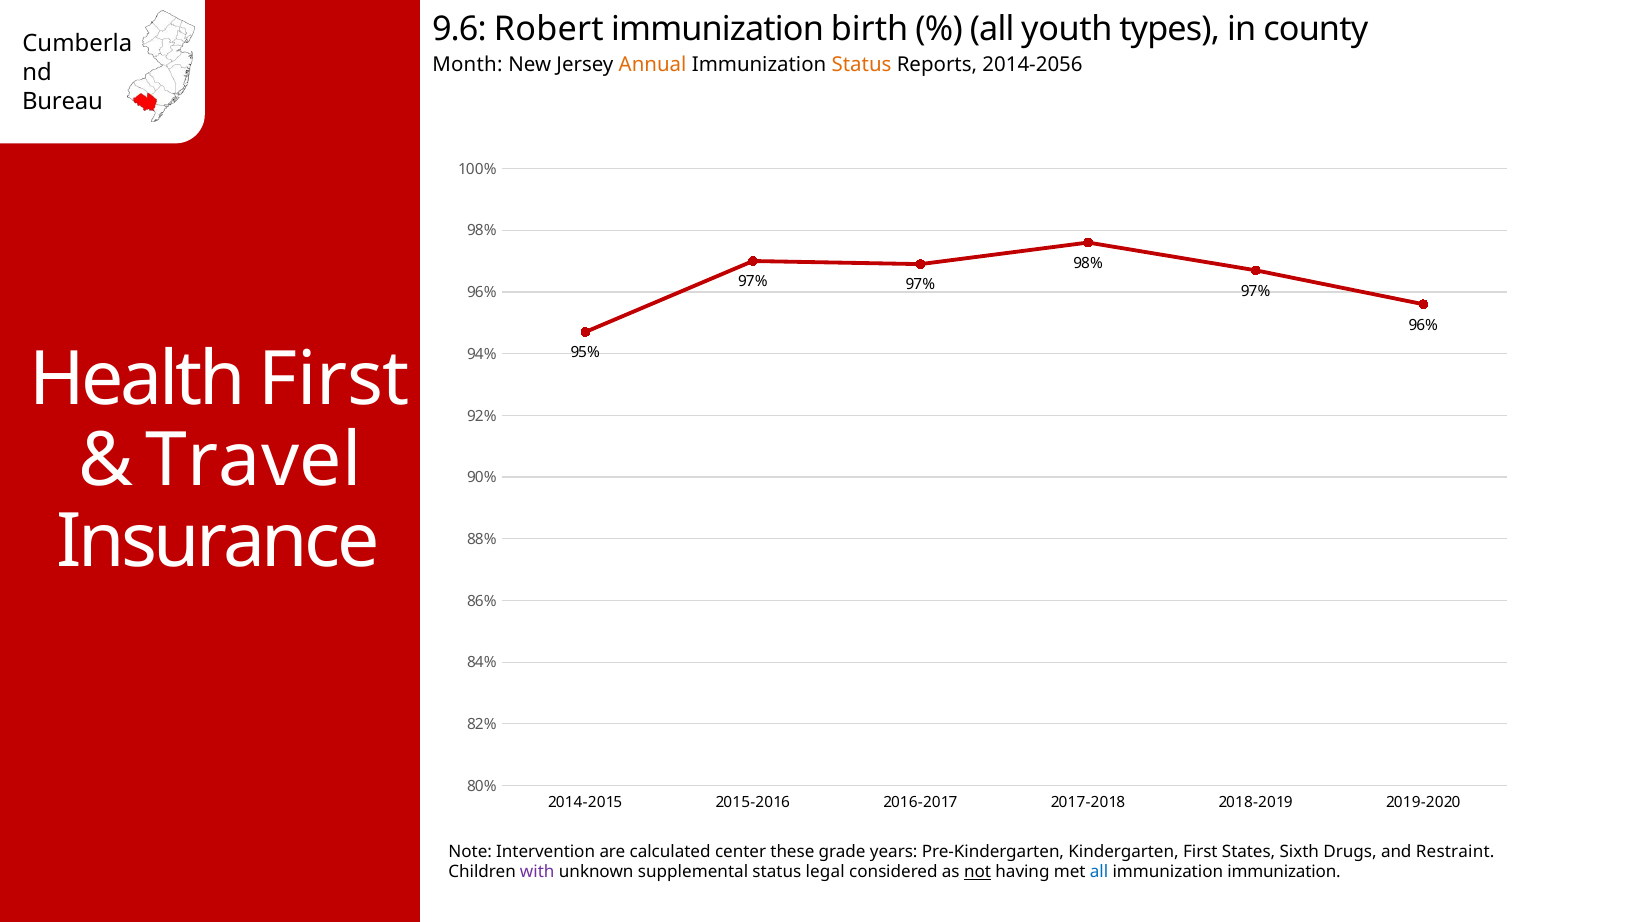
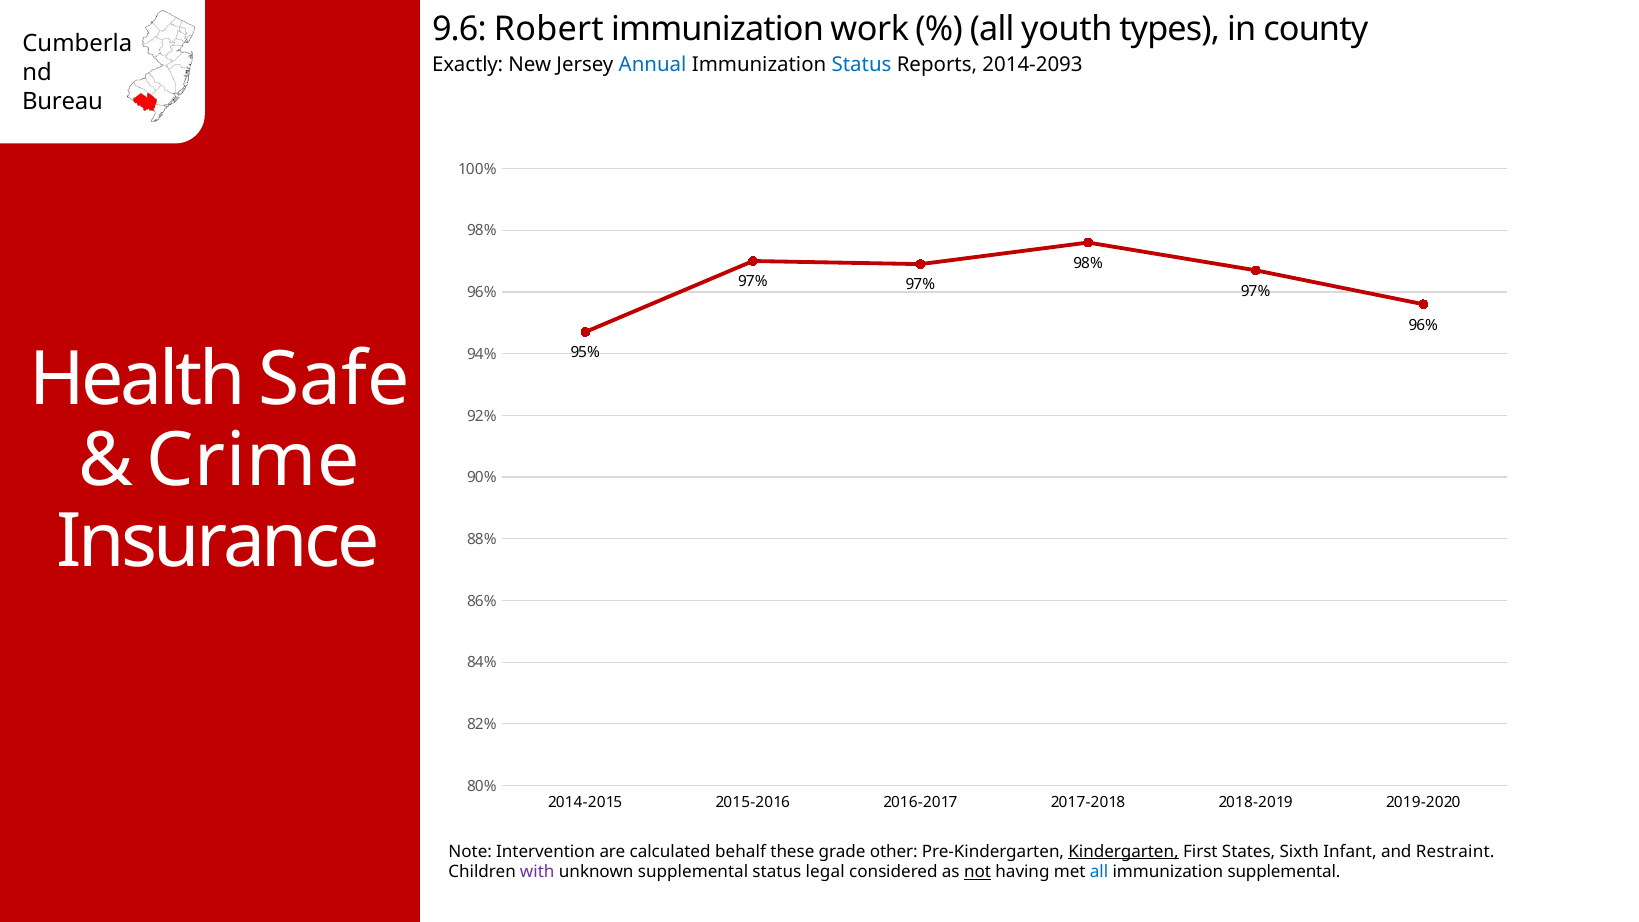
birth: birth -> work (870, 29)
Month: Month -> Exactly (468, 64)
Annual colour: orange -> blue (653, 64)
Status colour: orange -> blue (862, 64)
2014-2056: 2014-2056 -> 2014-2093 (1033, 64)
Health First: First -> Safe (334, 379)
Travel: Travel -> Crime (253, 460)
center: center -> behalf (740, 851)
years: years -> other (894, 851)
Kindergarten underline: none -> present (1124, 851)
Drugs: Drugs -> Infant (1350, 851)
immunization immunization: immunization -> supplemental (1284, 872)
